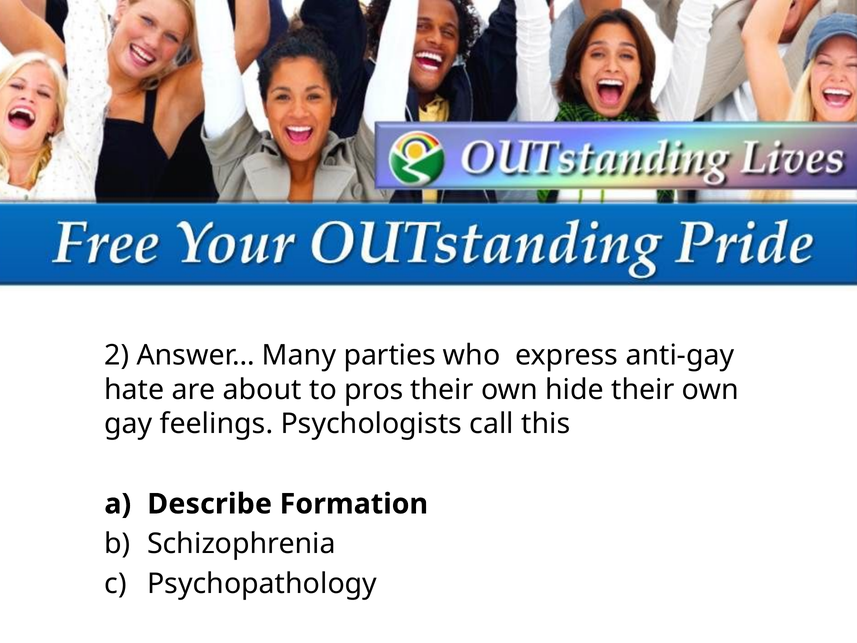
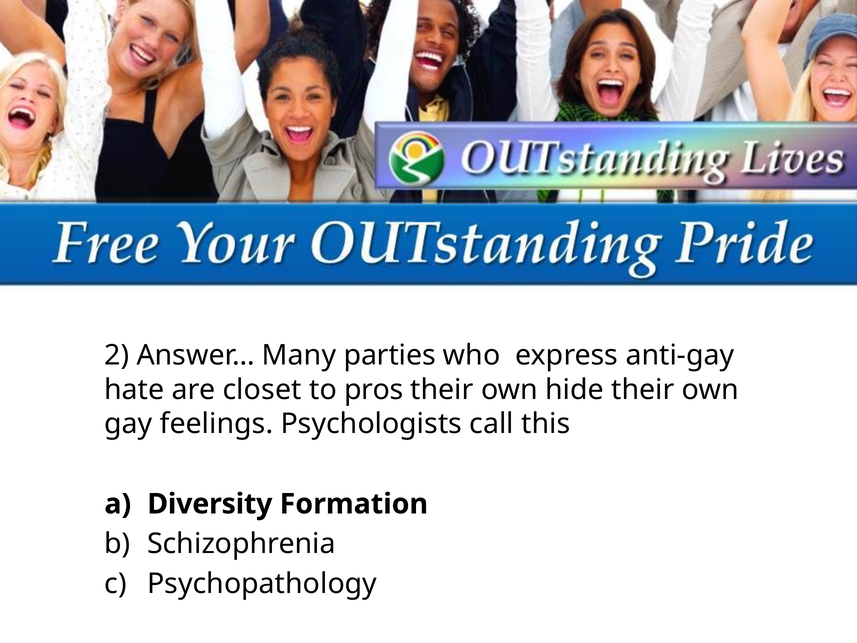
about: about -> closet (262, 390)
Describe: Describe -> Diversity (210, 504)
